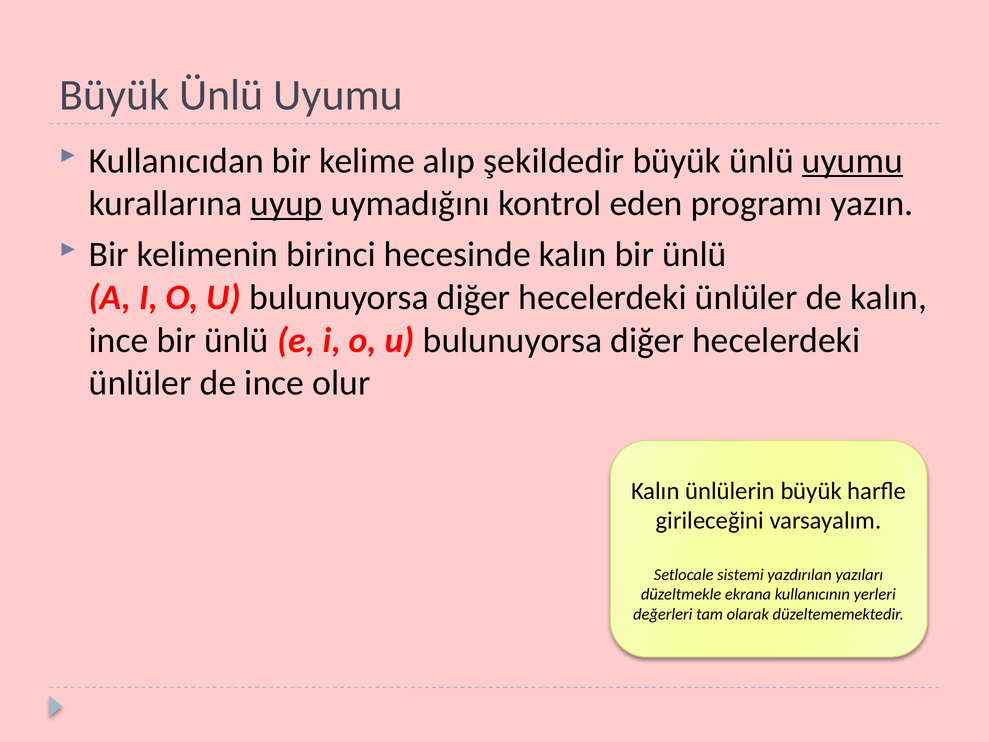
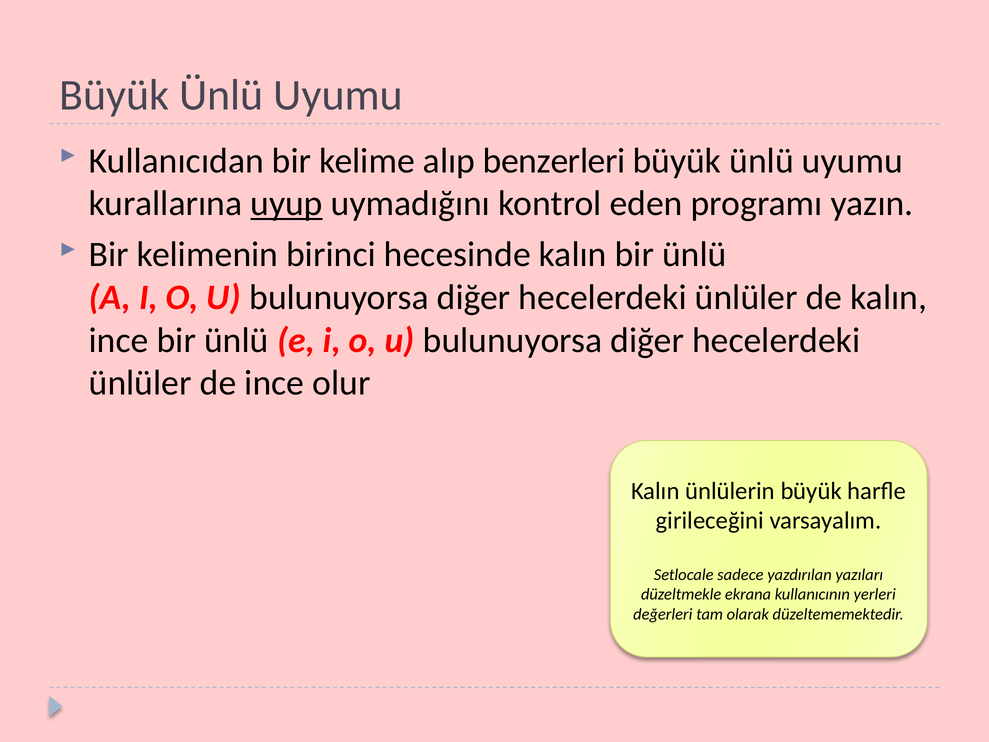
şekildedir: şekildedir -> benzerleri (554, 161)
uyumu underline: present -> none (852, 161)
sistemi: sistemi -> sadece (740, 574)
